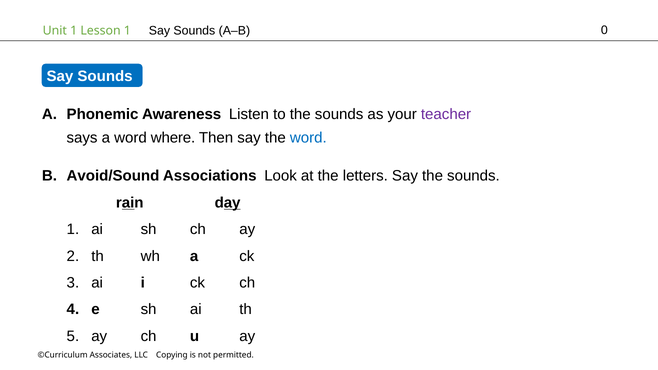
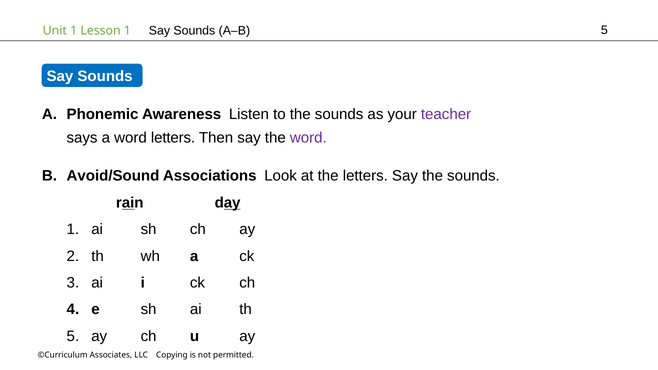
1 0: 0 -> 5 (604, 30)
word where: where -> letters (173, 138)
word colour: blue -> purple (308, 138)
